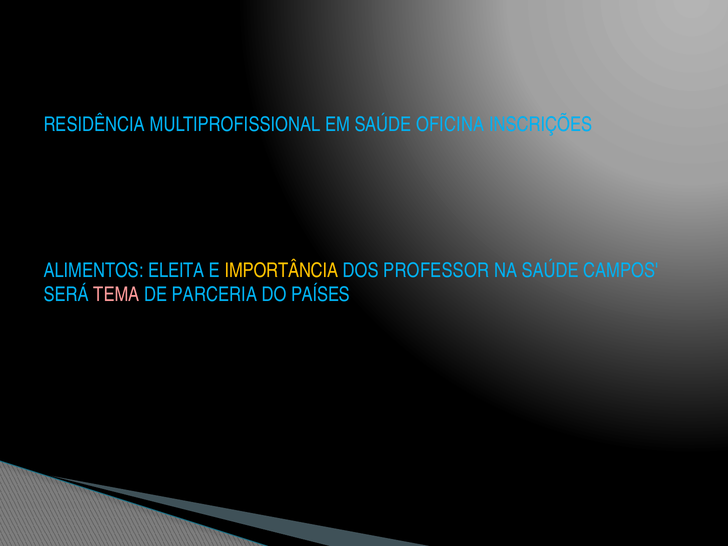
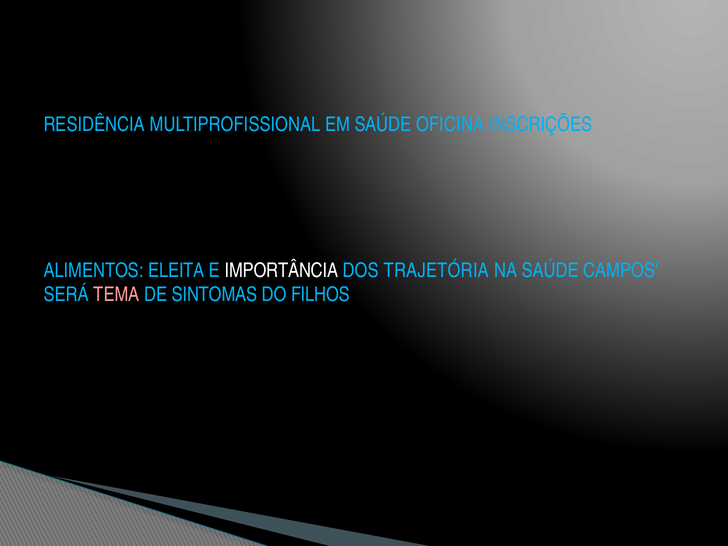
IMPORTÂNCIA colour: yellow -> white (281, 270)
PROFESSOR: PROFESSOR -> TRAJETÓRIA (436, 270)
PARCERIA: PARCERIA -> SINTOMAS (215, 295)
PAÍSES: PAÍSES -> FILHOS (320, 295)
